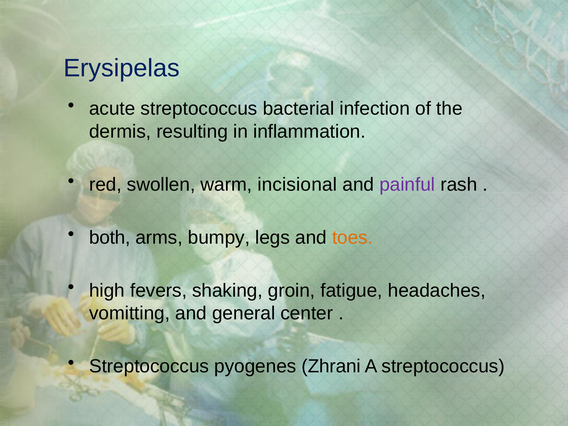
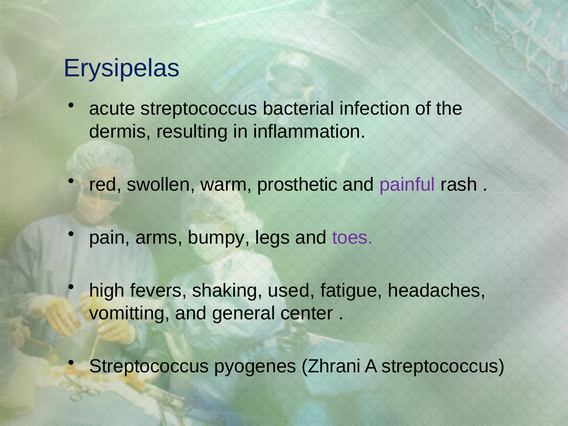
incisional: incisional -> prosthetic (297, 184)
both: both -> pain (110, 237)
toes colour: orange -> purple (353, 237)
groin: groin -> used (291, 290)
